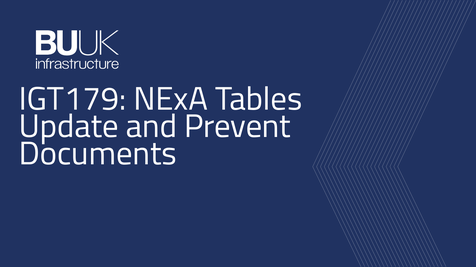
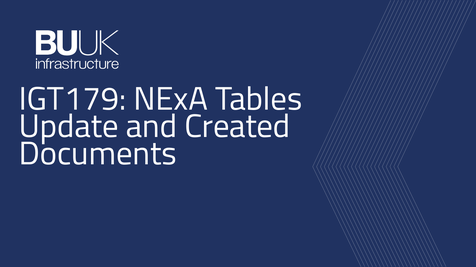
Prevent: Prevent -> Created (237, 127)
